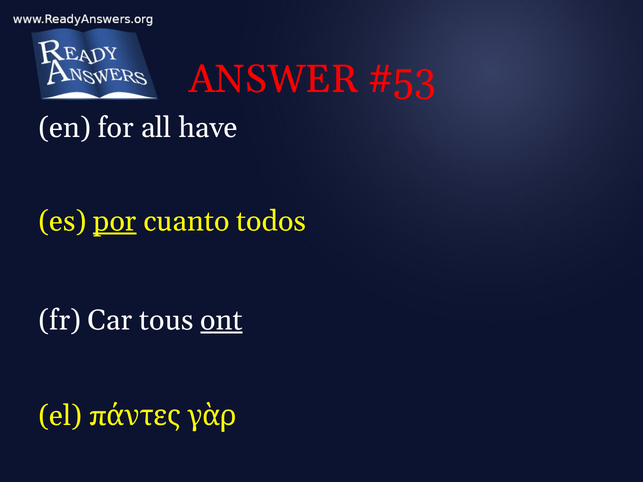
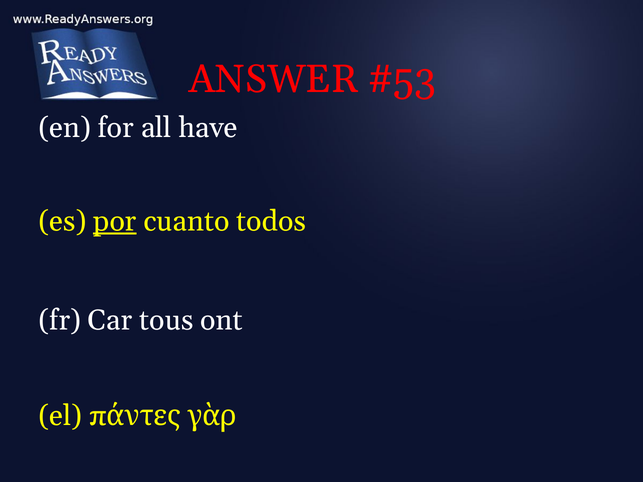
ont underline: present -> none (221, 320)
